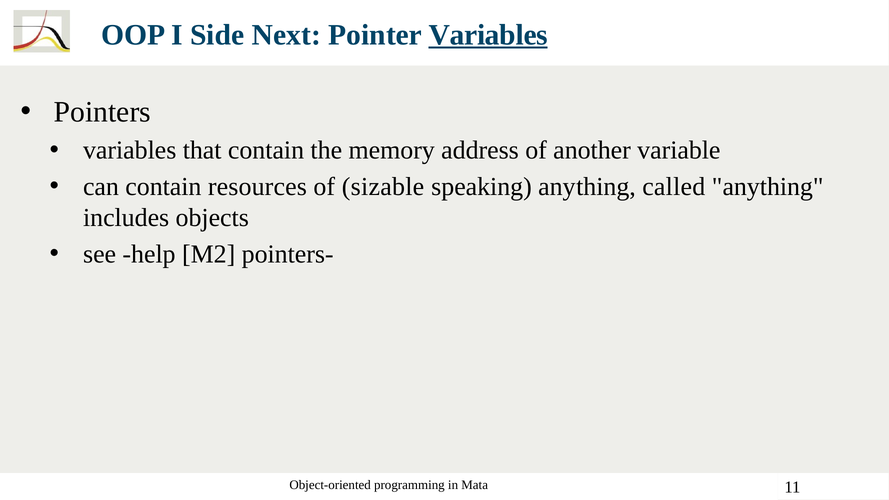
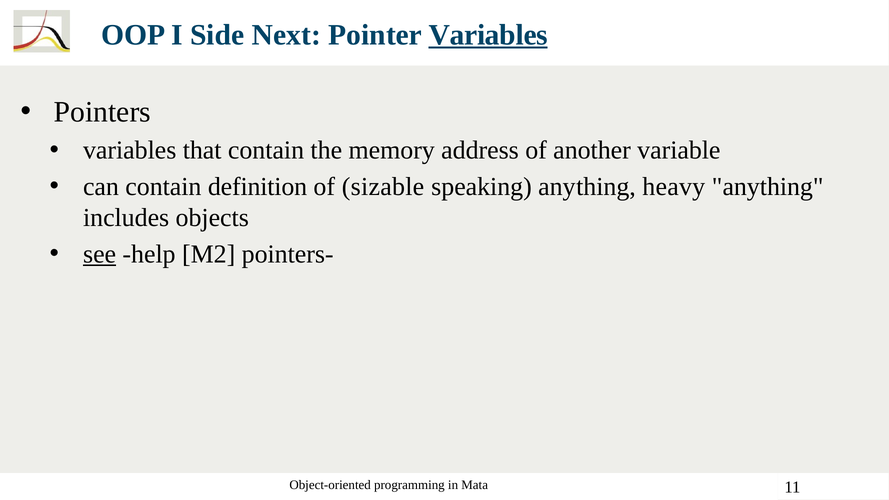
resources: resources -> definition (258, 187)
called: called -> heavy (674, 187)
see underline: none -> present (100, 254)
